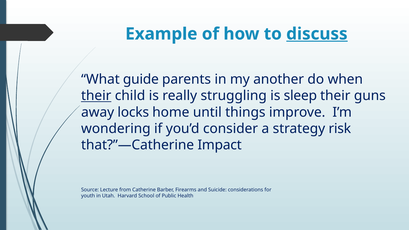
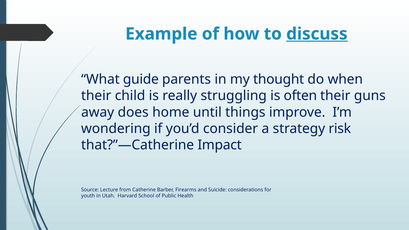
another: another -> thought (279, 79)
their underline: present -> none (96, 96)
sleep: sleep -> often (300, 96)
locks: locks -> does (133, 112)
